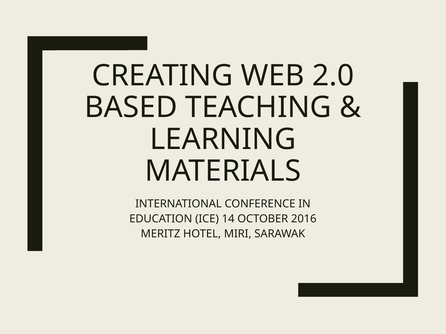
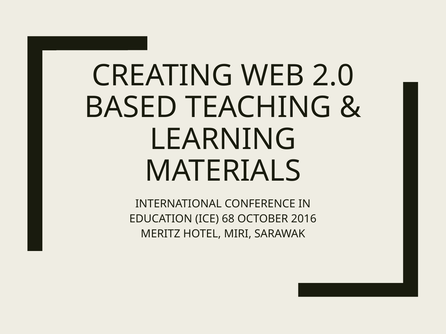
14: 14 -> 68 (228, 219)
